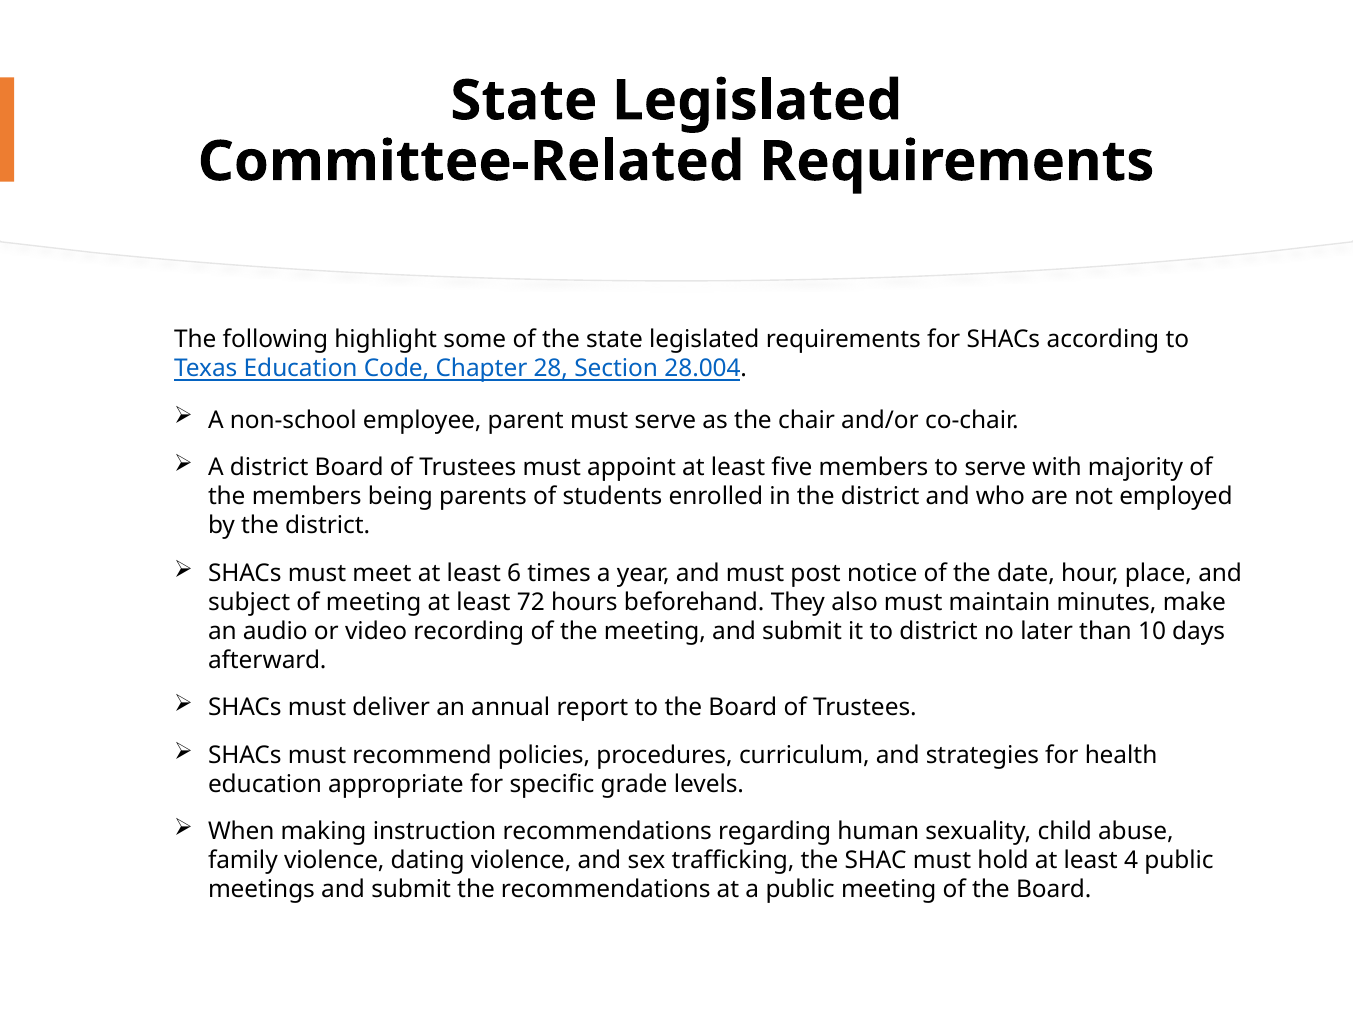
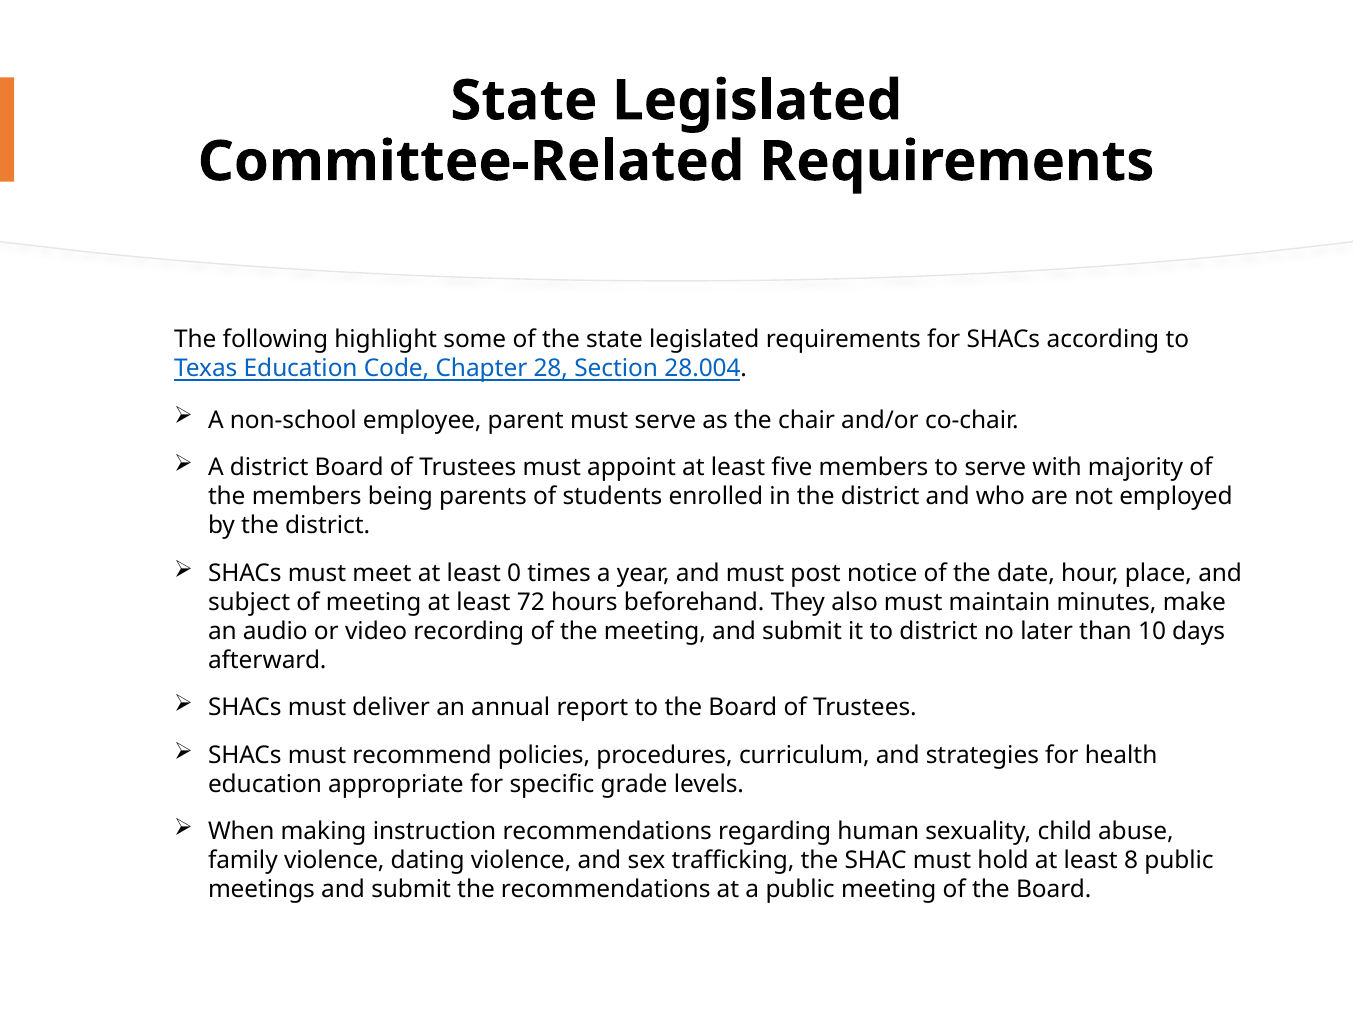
6: 6 -> 0 (514, 574)
4: 4 -> 8 (1131, 861)
